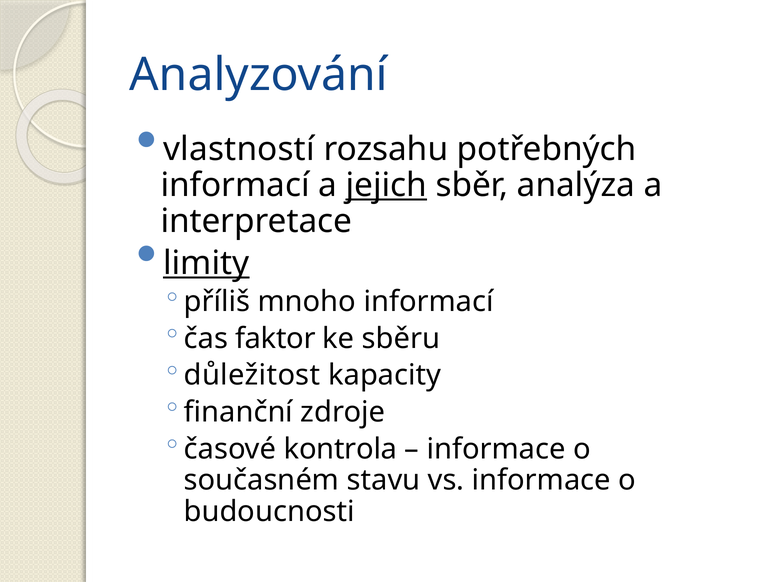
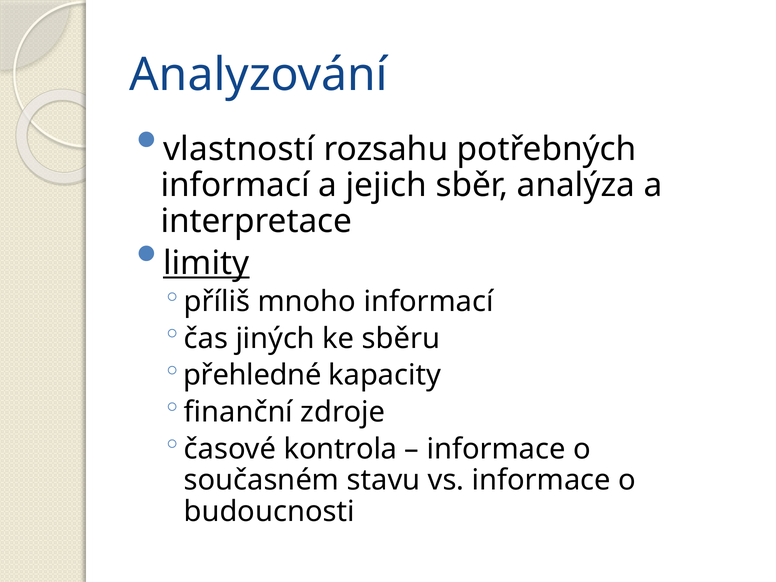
jejich underline: present -> none (386, 185)
faktor: faktor -> jiných (275, 339)
důležitost: důležitost -> přehledné (252, 375)
